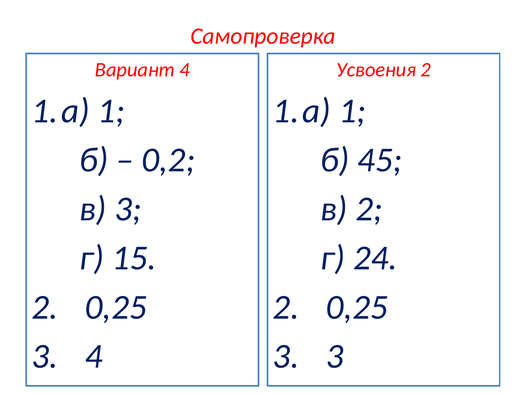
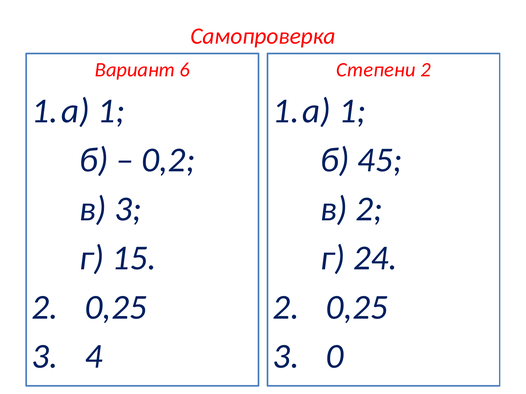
Вариант 4: 4 -> 6 (185, 70)
Усвоения: Усвоения -> Степени (376, 70)
3 3: 3 -> 0 (335, 357)
